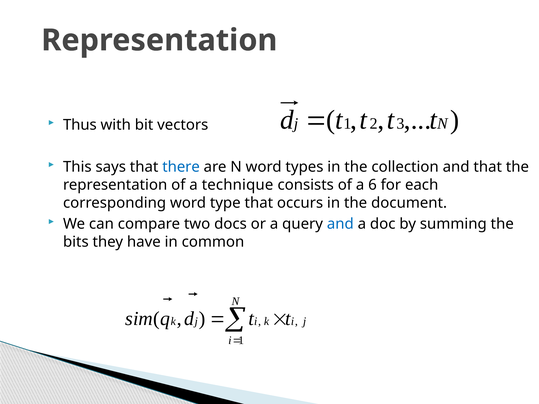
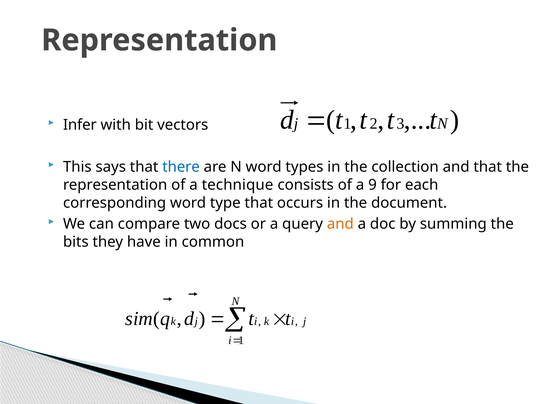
Thus: Thus -> Infer (80, 125)
6: 6 -> 9 (372, 185)
and colour: blue -> orange (340, 224)
